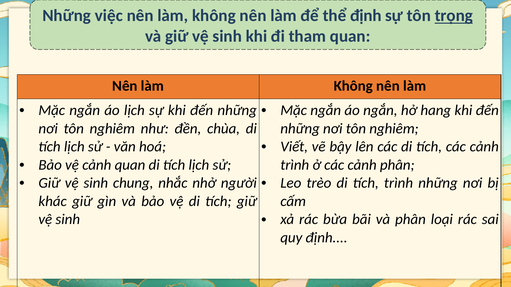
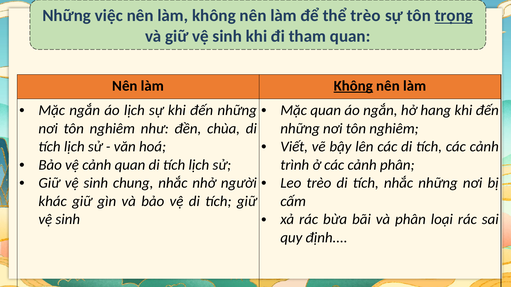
thể định: định -> trèo (366, 16)
Không underline: none -> present (353, 86)
ngắn: ngắn -> quan (326, 110)
tích trình: trình -> nhắc (399, 183)
